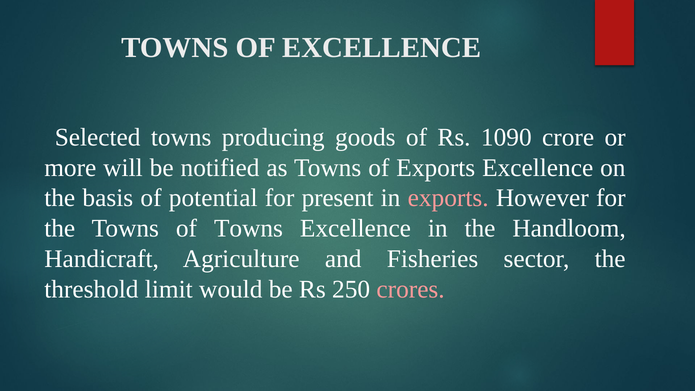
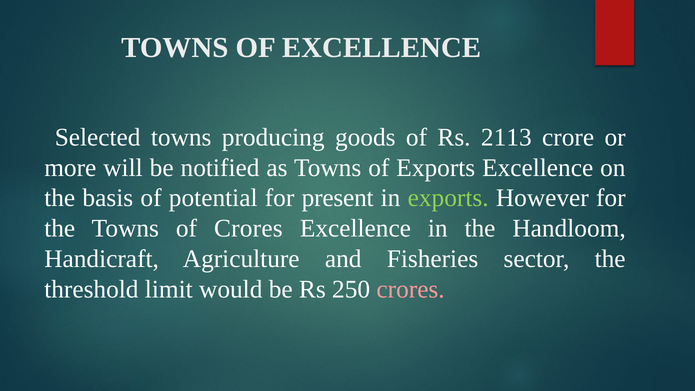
1090: 1090 -> 2113 (506, 137)
exports colour: pink -> light green (448, 198)
of Towns: Towns -> Crores (248, 228)
